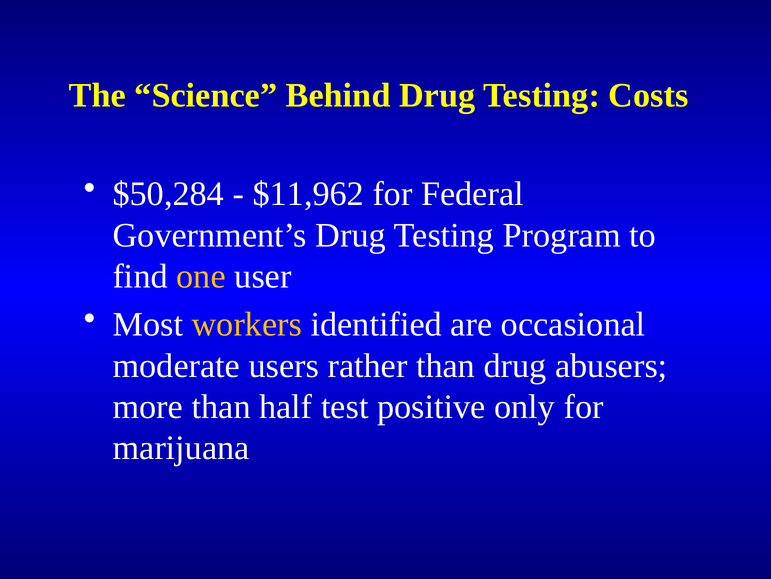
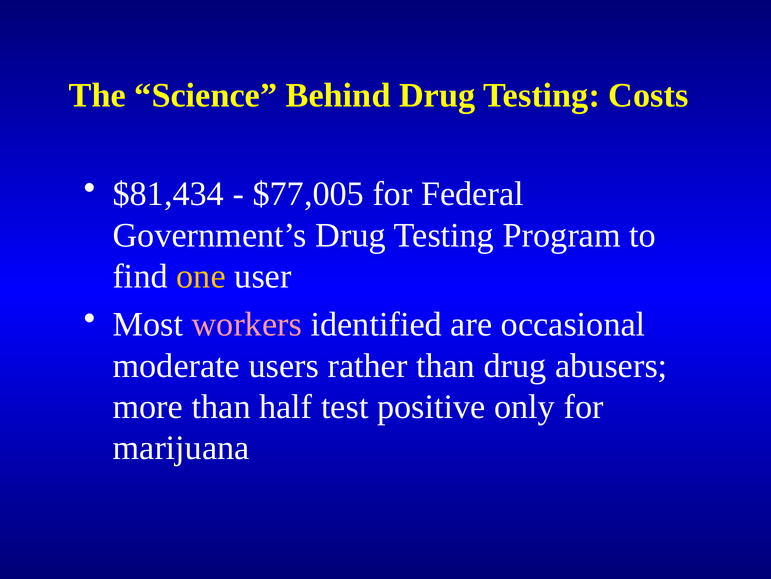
$50,284: $50,284 -> $81,434 (168, 194)
$11,962: $11,962 -> $77,005 (308, 194)
workers colour: yellow -> pink (247, 324)
